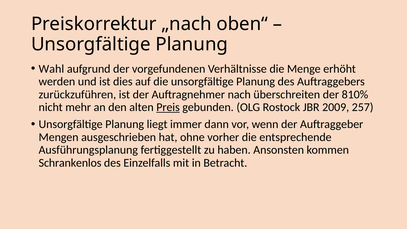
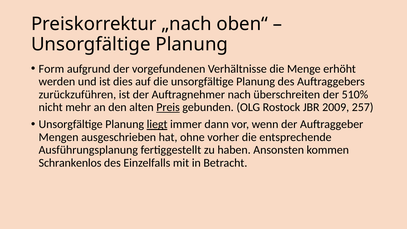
Wahl: Wahl -> Form (51, 69)
810%: 810% -> 510% (355, 94)
liegt underline: none -> present (157, 124)
